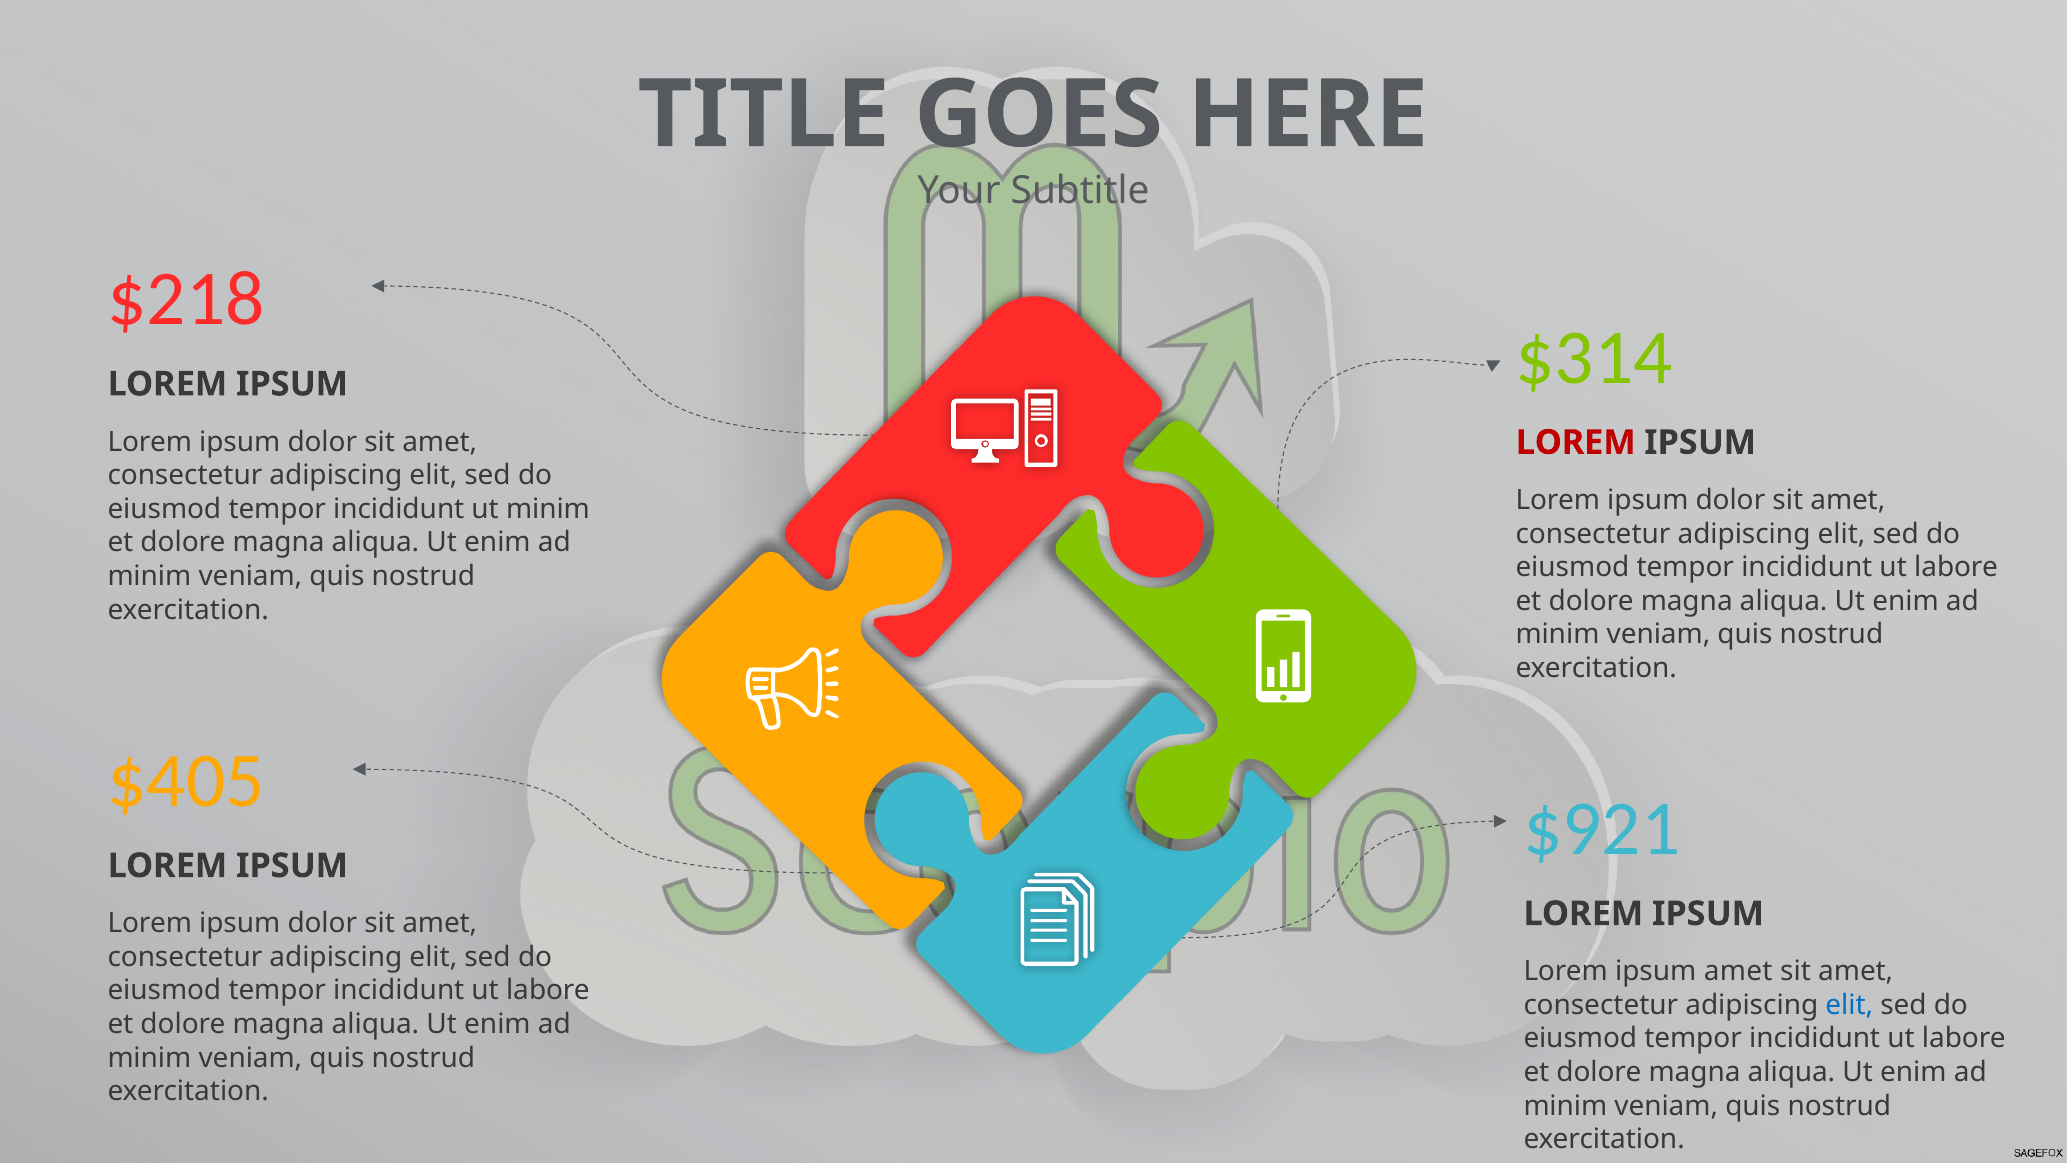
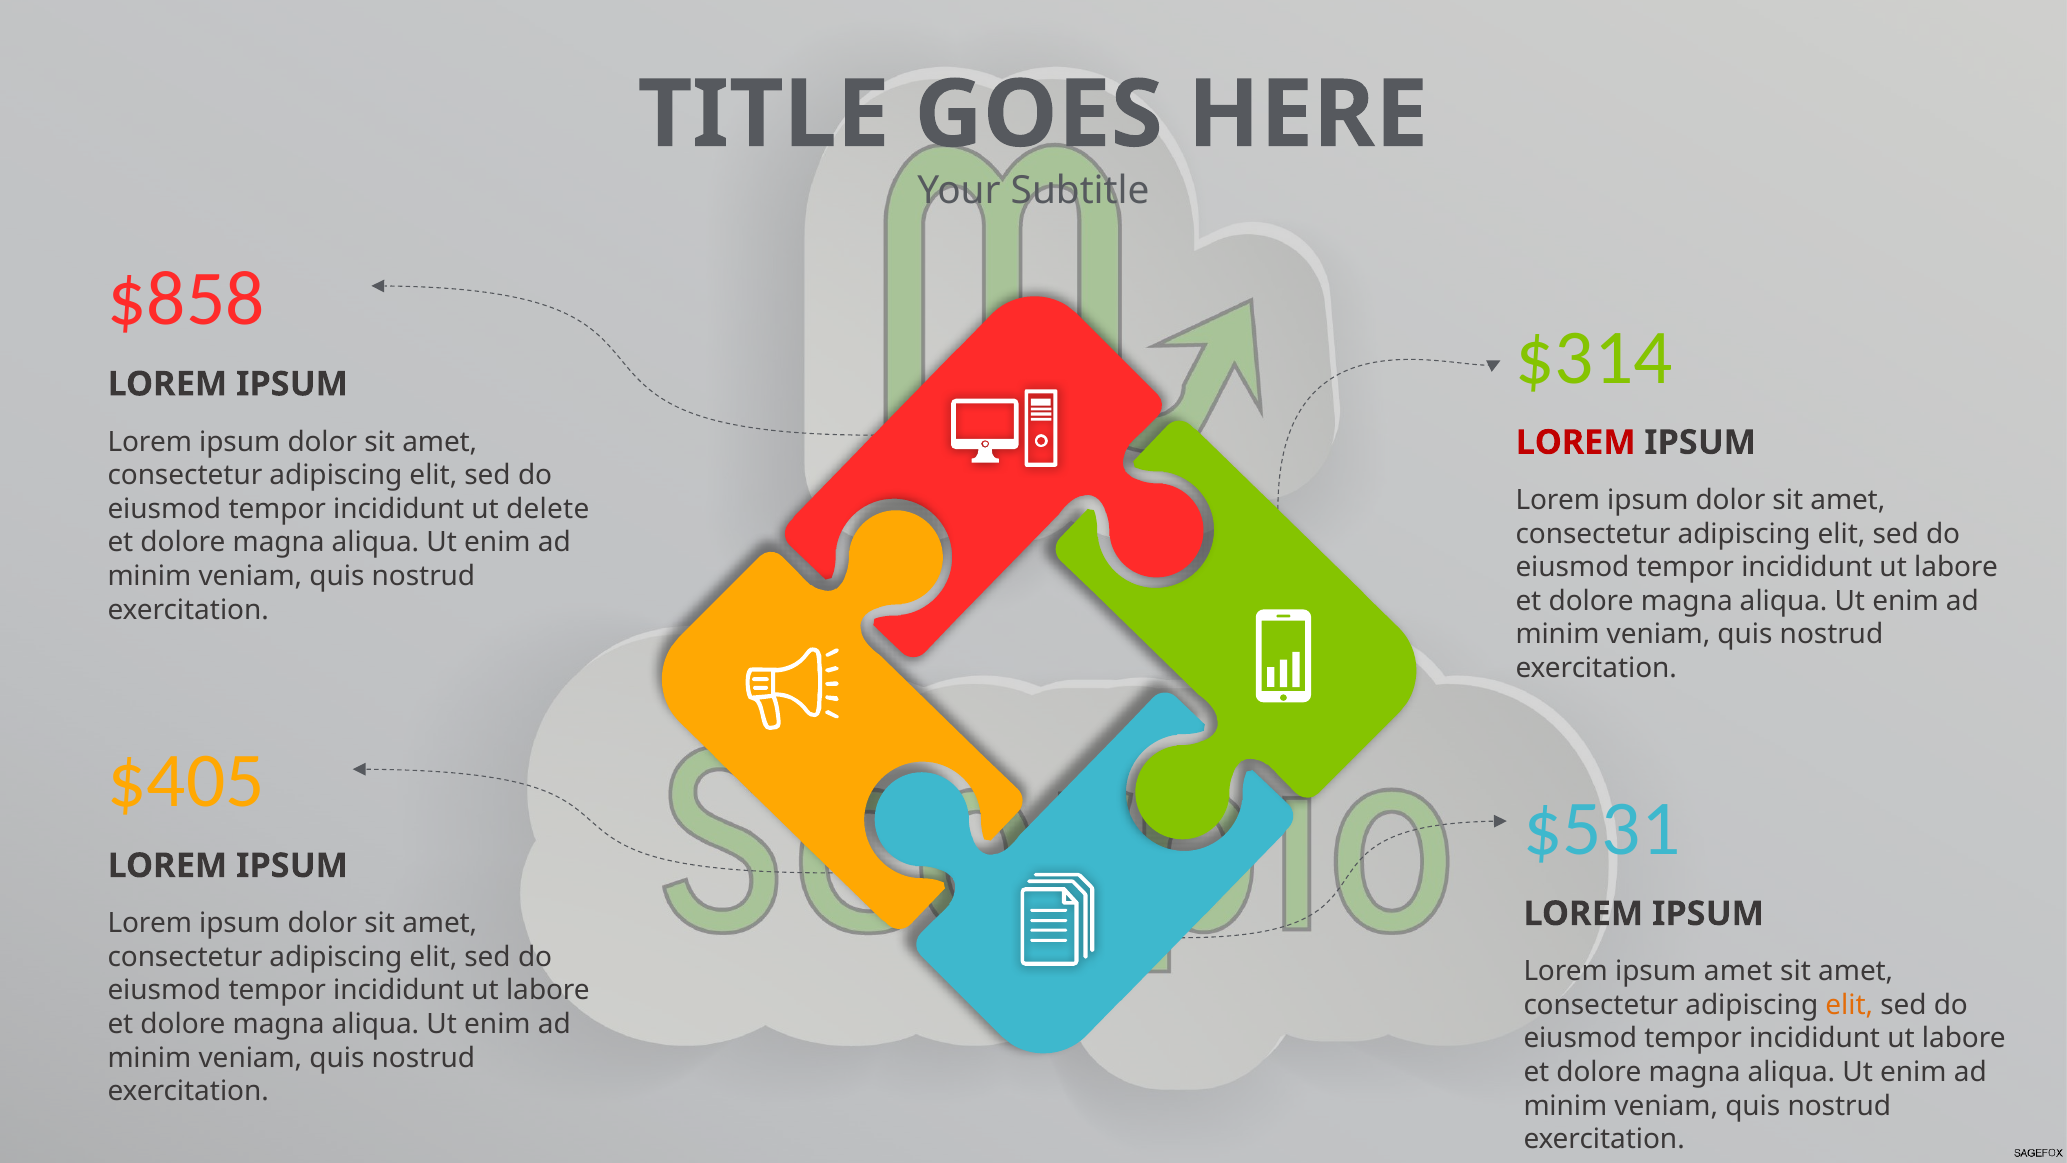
$218: $218 -> $858 (186, 299)
ut minim: minim -> delete (548, 509)
$921: $921 -> $531 (1602, 829)
elit colour: blue -> orange (1849, 1005)
